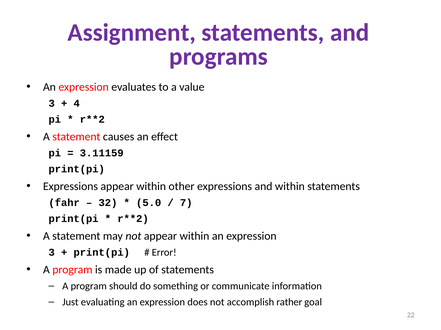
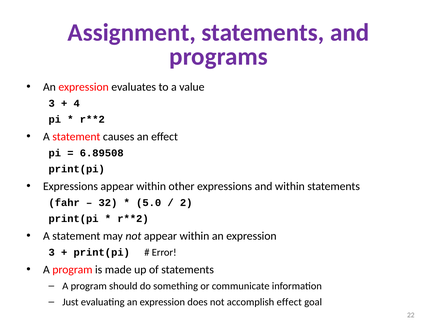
3.11159: 3.11159 -> 6.89508 (102, 154)
7: 7 -> 2 (186, 203)
accomplish rather: rather -> effect (289, 303)
